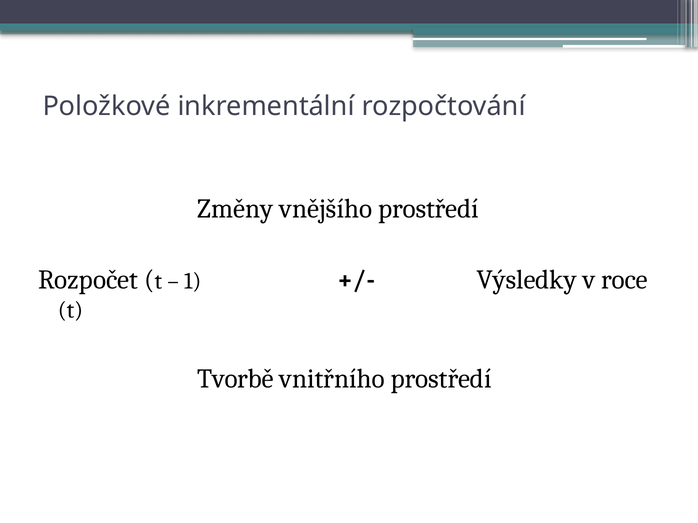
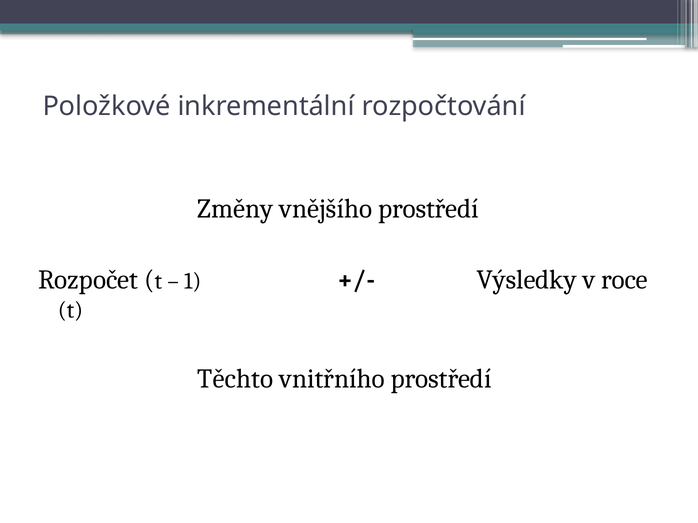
Tvorbě: Tvorbě -> Těchto (235, 379)
